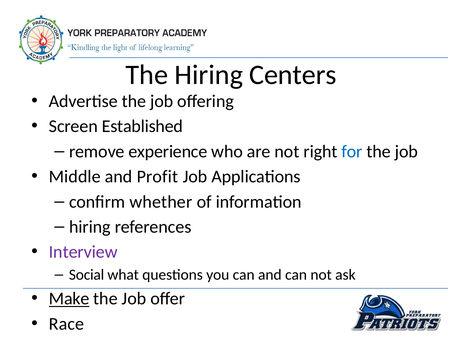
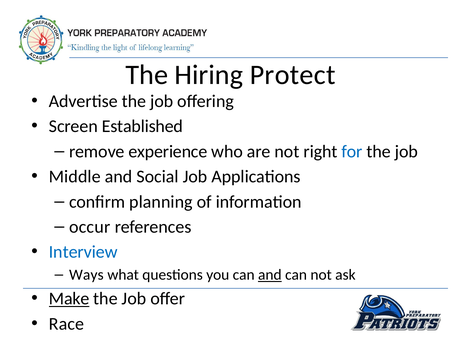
Centers: Centers -> Protect (293, 75)
Profit: Profit -> Social (158, 177)
whether: whether -> planning (161, 202)
hiring: hiring -> occur (90, 227)
Interview colour: purple -> blue (83, 252)
Social: Social -> Ways (86, 275)
and underline: none -> present (270, 275)
